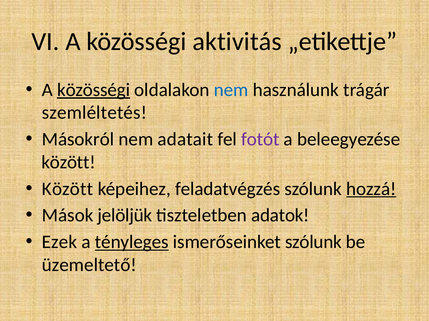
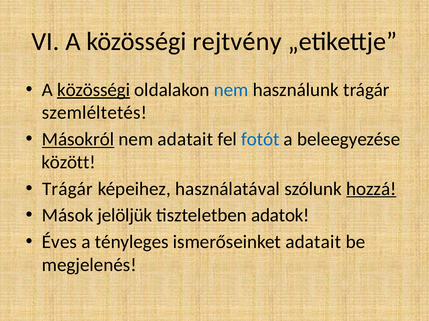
aktivitás: aktivitás -> rejtvény (237, 42)
Másokról underline: none -> present (78, 140)
fotót colour: purple -> blue (260, 140)
Között: Között -> Trágár (68, 189)
feladatvégzés: feladatvégzés -> használatával (228, 189)
Ezek: Ezek -> Éves (59, 243)
tényleges underline: present -> none (132, 243)
ismerőseinket szólunk: szólunk -> adatait (313, 243)
üzemeltető: üzemeltető -> megjelenés (89, 265)
